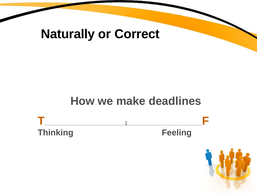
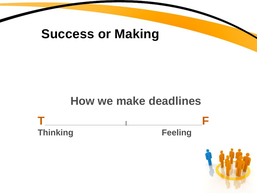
Naturally: Naturally -> Success (68, 34)
Correct: Correct -> Making (137, 34)
